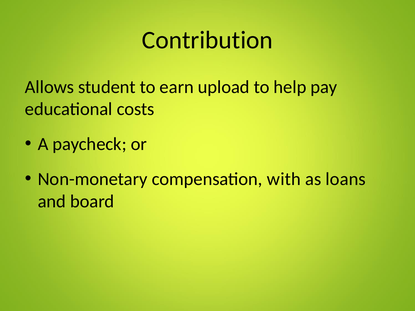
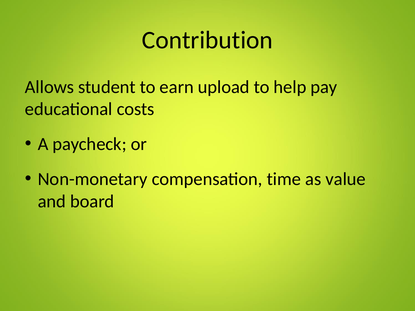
with: with -> time (284, 179)
loans: loans -> value (346, 179)
